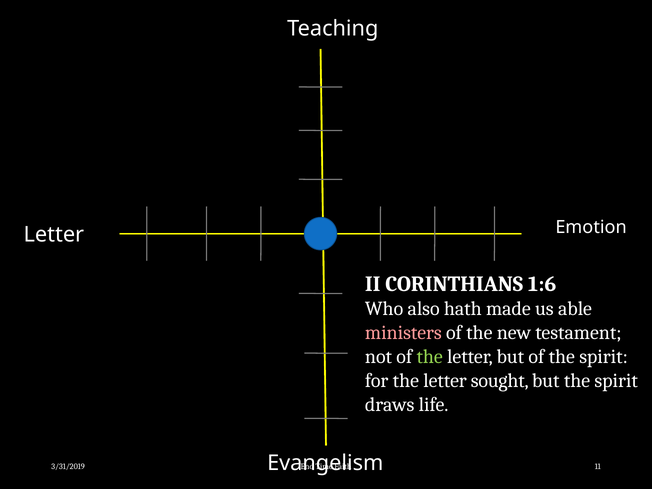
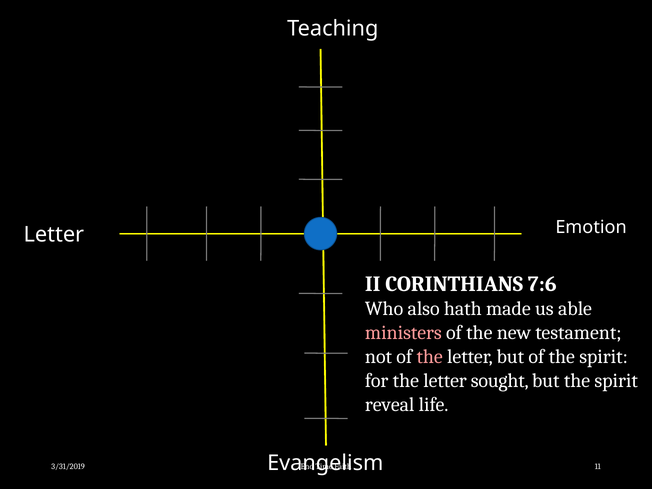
1:6: 1:6 -> 7:6 (542, 284)
the colour: light green -> pink (430, 357)
draws: draws -> reveal (390, 404)
